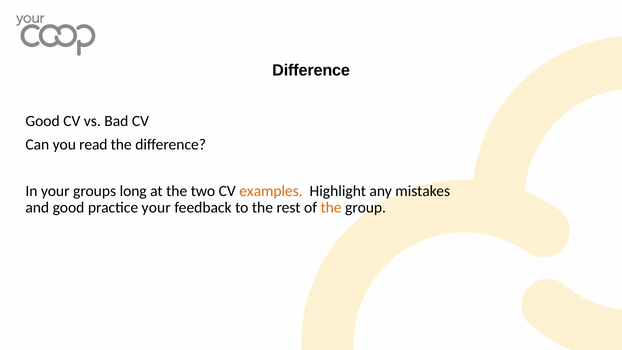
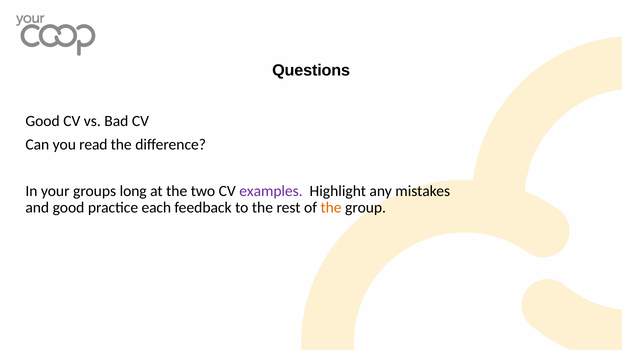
Difference: Difference -> Questions (311, 70)
examples colour: orange -> purple (271, 191)
practice your: your -> each (156, 208)
